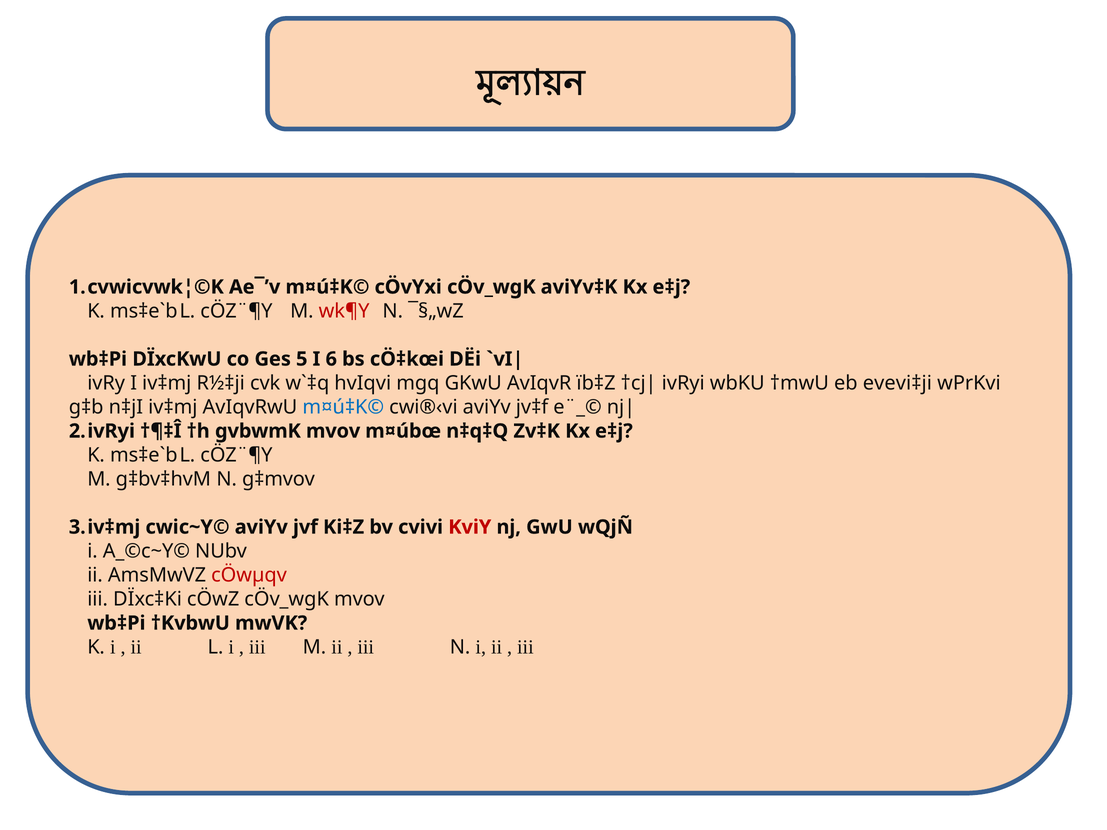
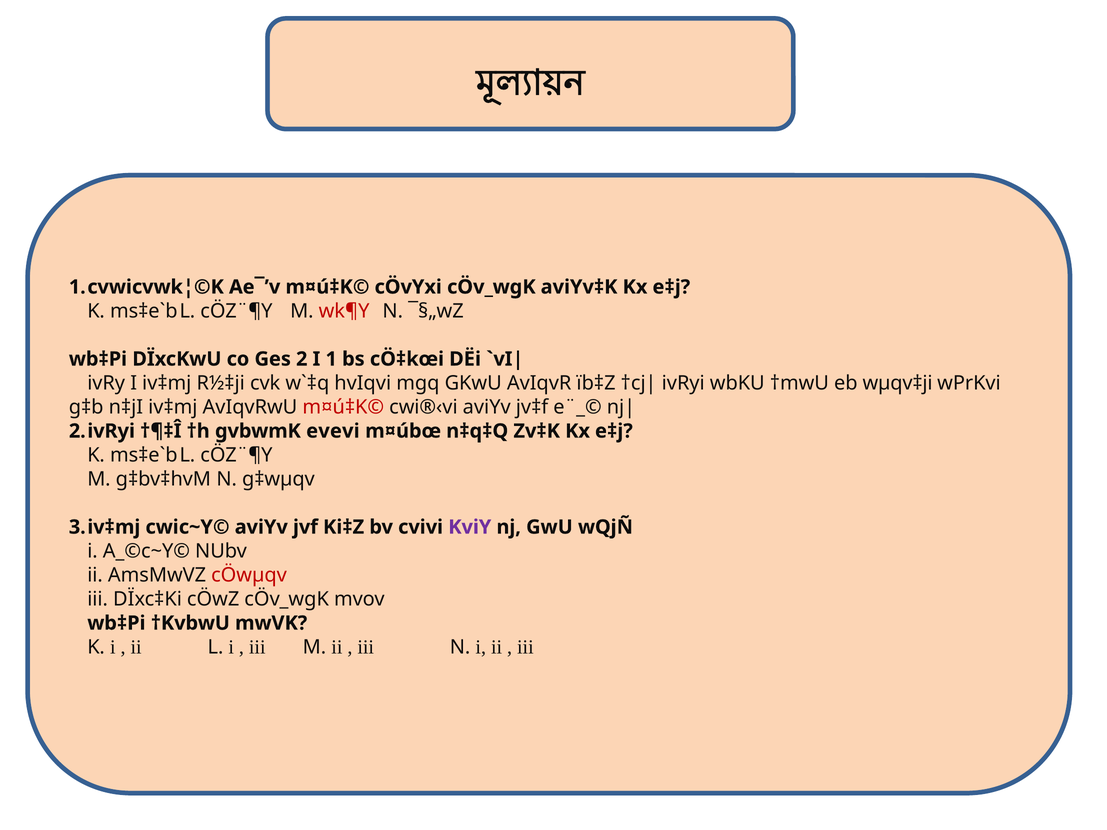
5: 5 -> 2 (302, 359)
6: 6 -> 1 (331, 359)
evevi‡ji: evevi‡ji -> wµqv‡ji (898, 383)
m¤ú‡K© colour: blue -> red (343, 407)
gvbwmK mvov: mvov -> evevi (333, 431)
g‡mvov: g‡mvov -> g‡wµqv (278, 479)
KviY colour: red -> purple (470, 527)
